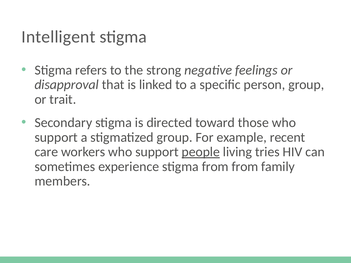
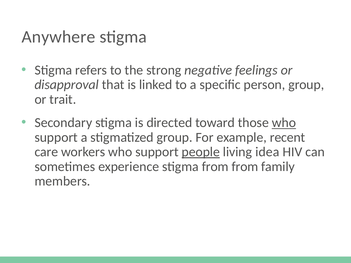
Intelligent: Intelligent -> Anywhere (58, 37)
who underline: none -> present (284, 123)
tries: tries -> idea (267, 152)
